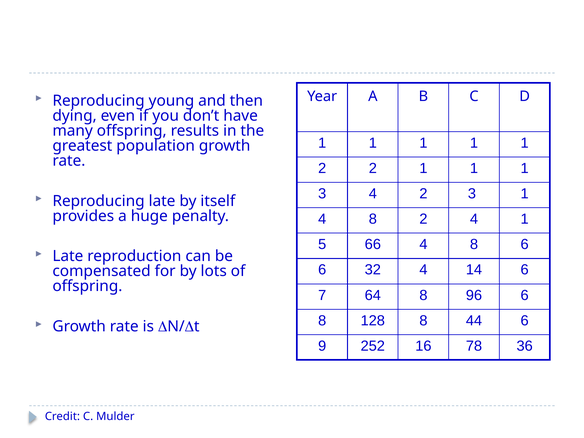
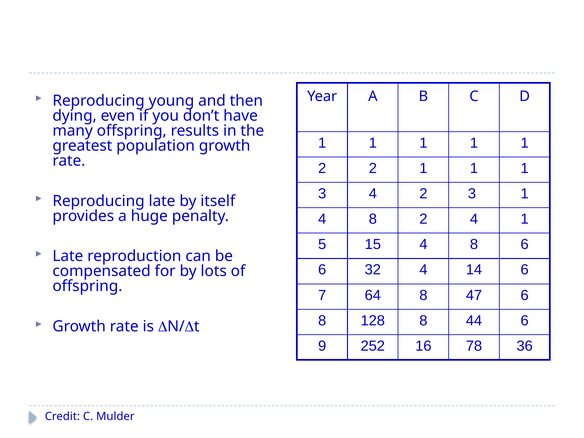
66: 66 -> 15 (373, 244)
96: 96 -> 47 (474, 295)
